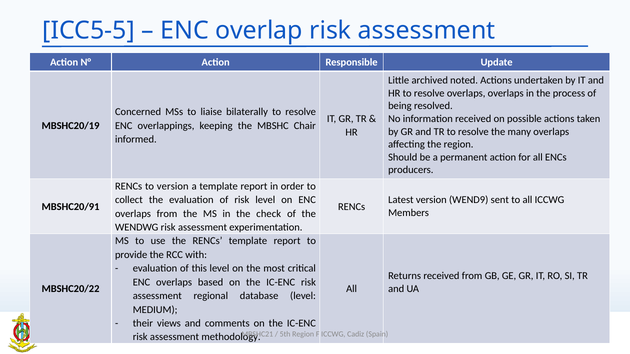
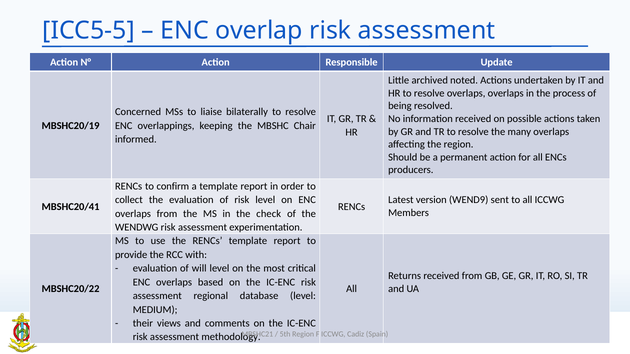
to version: version -> confirm (173, 186)
MBSHC20/91: MBSHC20/91 -> MBSHC20/41 (71, 207)
this: this -> will (199, 269)
